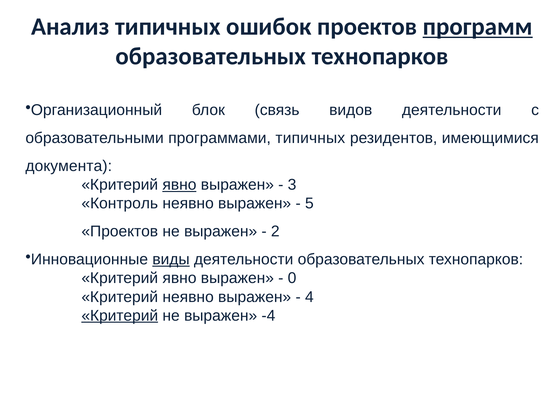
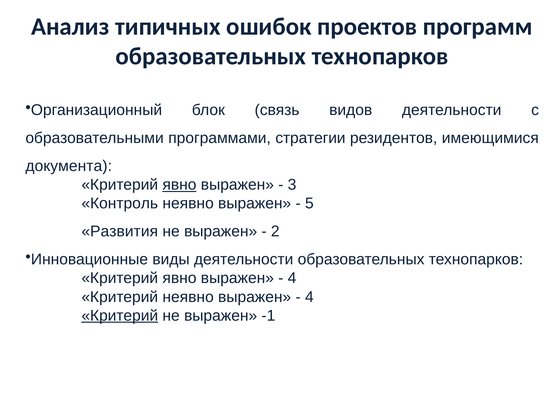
программ underline: present -> none (478, 27)
программами типичных: типичных -> стратегии (310, 138)
Проектов: Проектов -> Развития (120, 232)
виды underline: present -> none (171, 260)
0: 0 -> 4 (292, 278)
-4: -4 -> -1 (268, 316)
